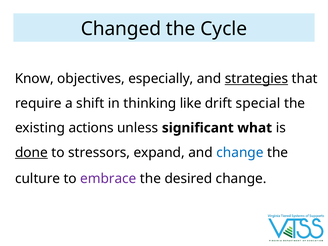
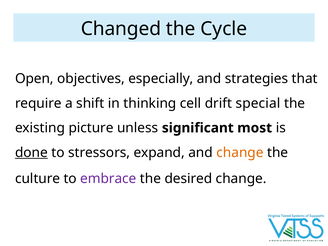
Know: Know -> Open (34, 79)
strategies underline: present -> none (257, 79)
like: like -> cell (191, 103)
actions: actions -> picture (91, 128)
what: what -> most (255, 128)
change colour: blue -> orange (240, 153)
